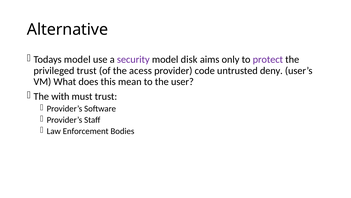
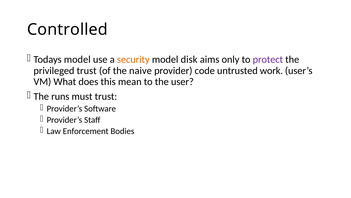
Alternative: Alternative -> Controlled (67, 30)
security colour: purple -> orange (133, 59)
acess: acess -> naive (140, 70)
deny: deny -> work (271, 70)
with: with -> runs (60, 96)
